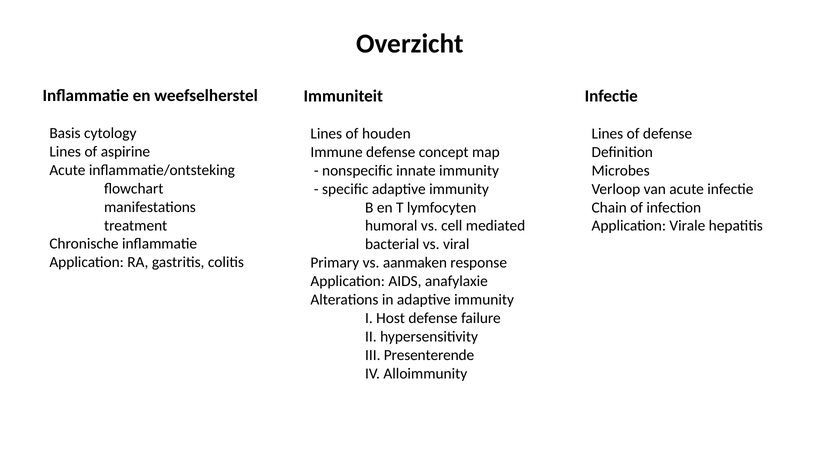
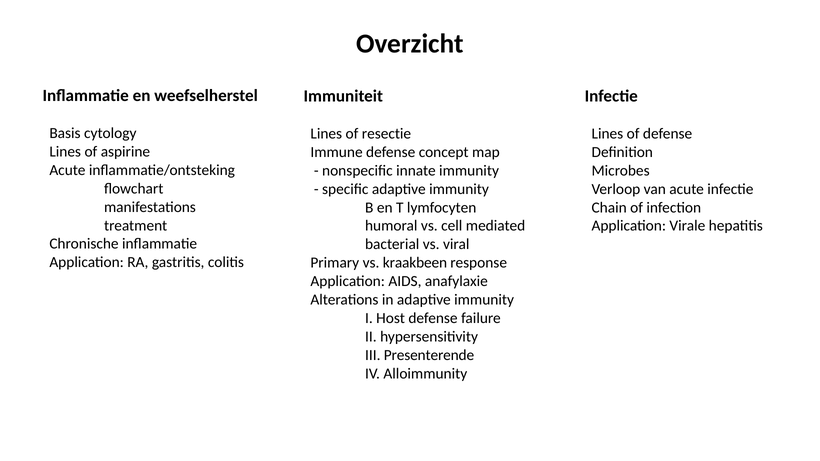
houden: houden -> resectie (386, 134)
aanmaken: aanmaken -> kraakbeen (415, 263)
